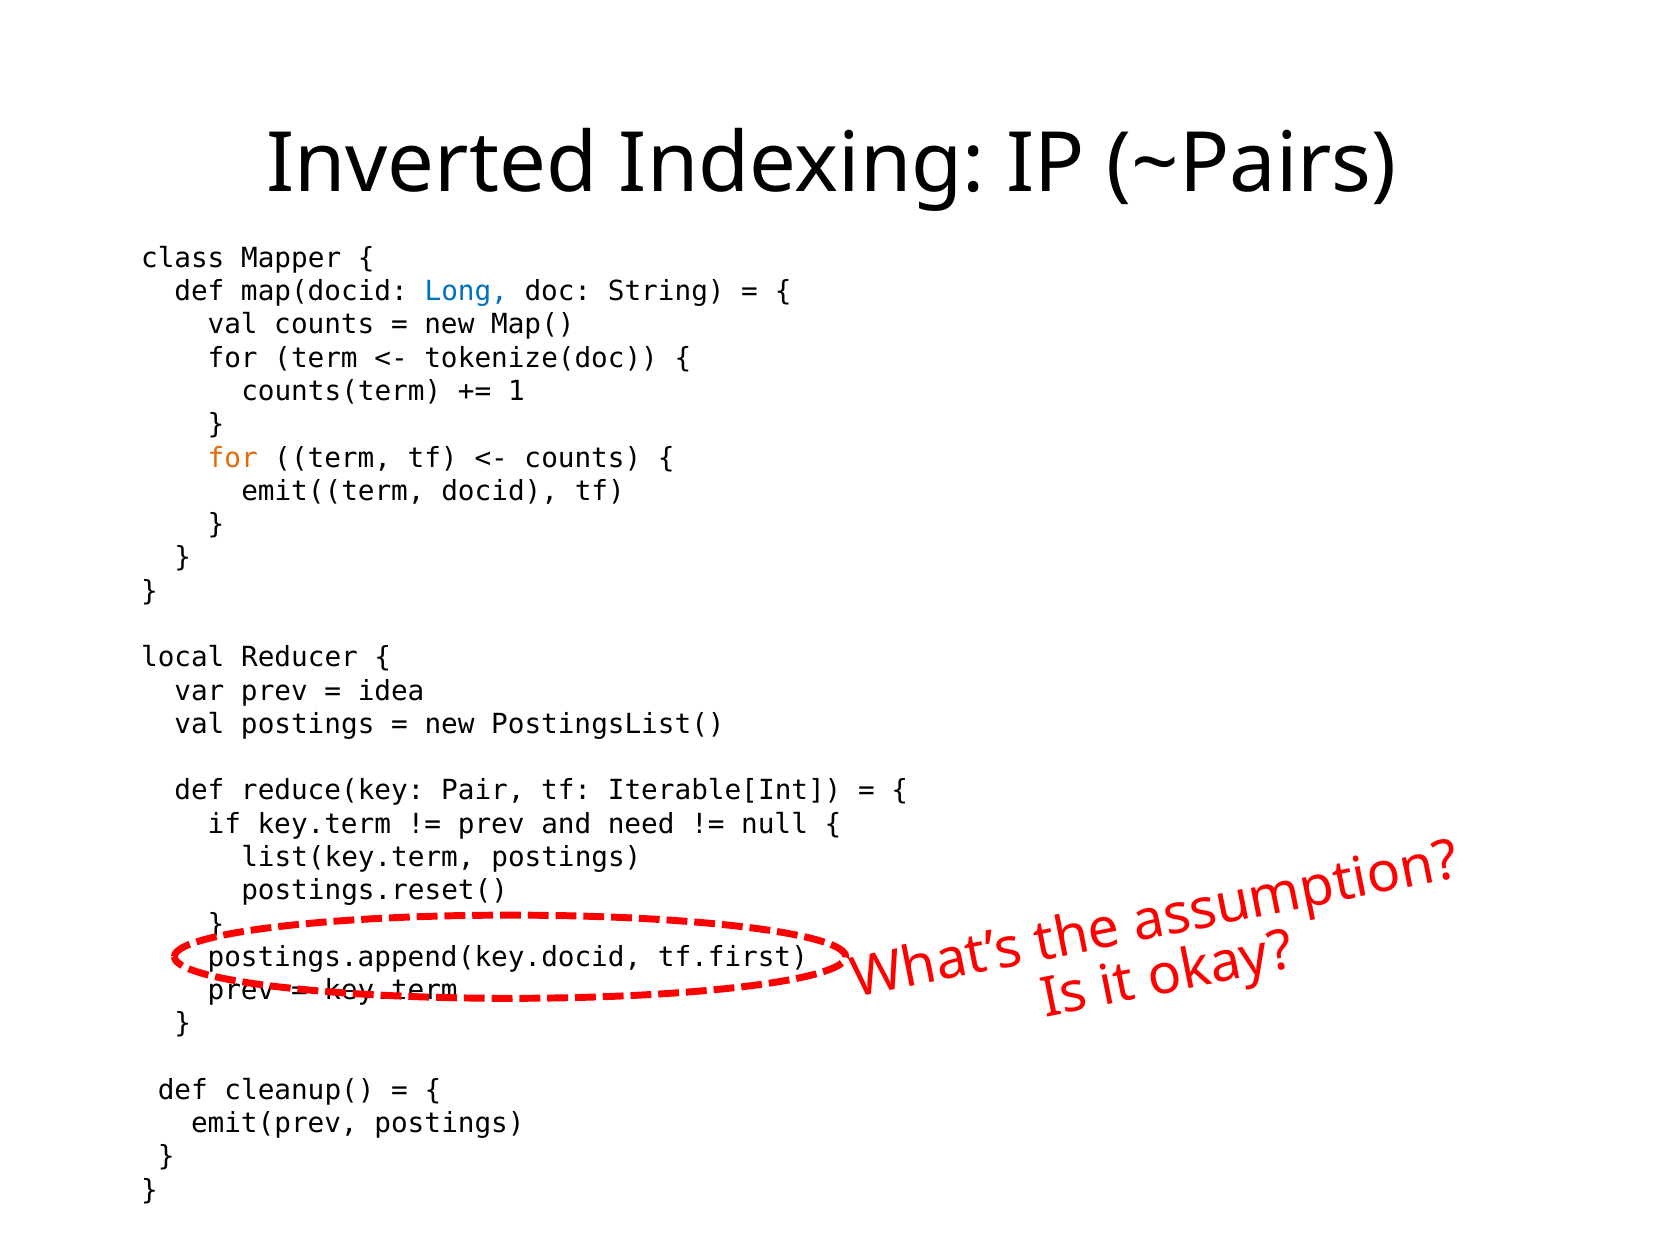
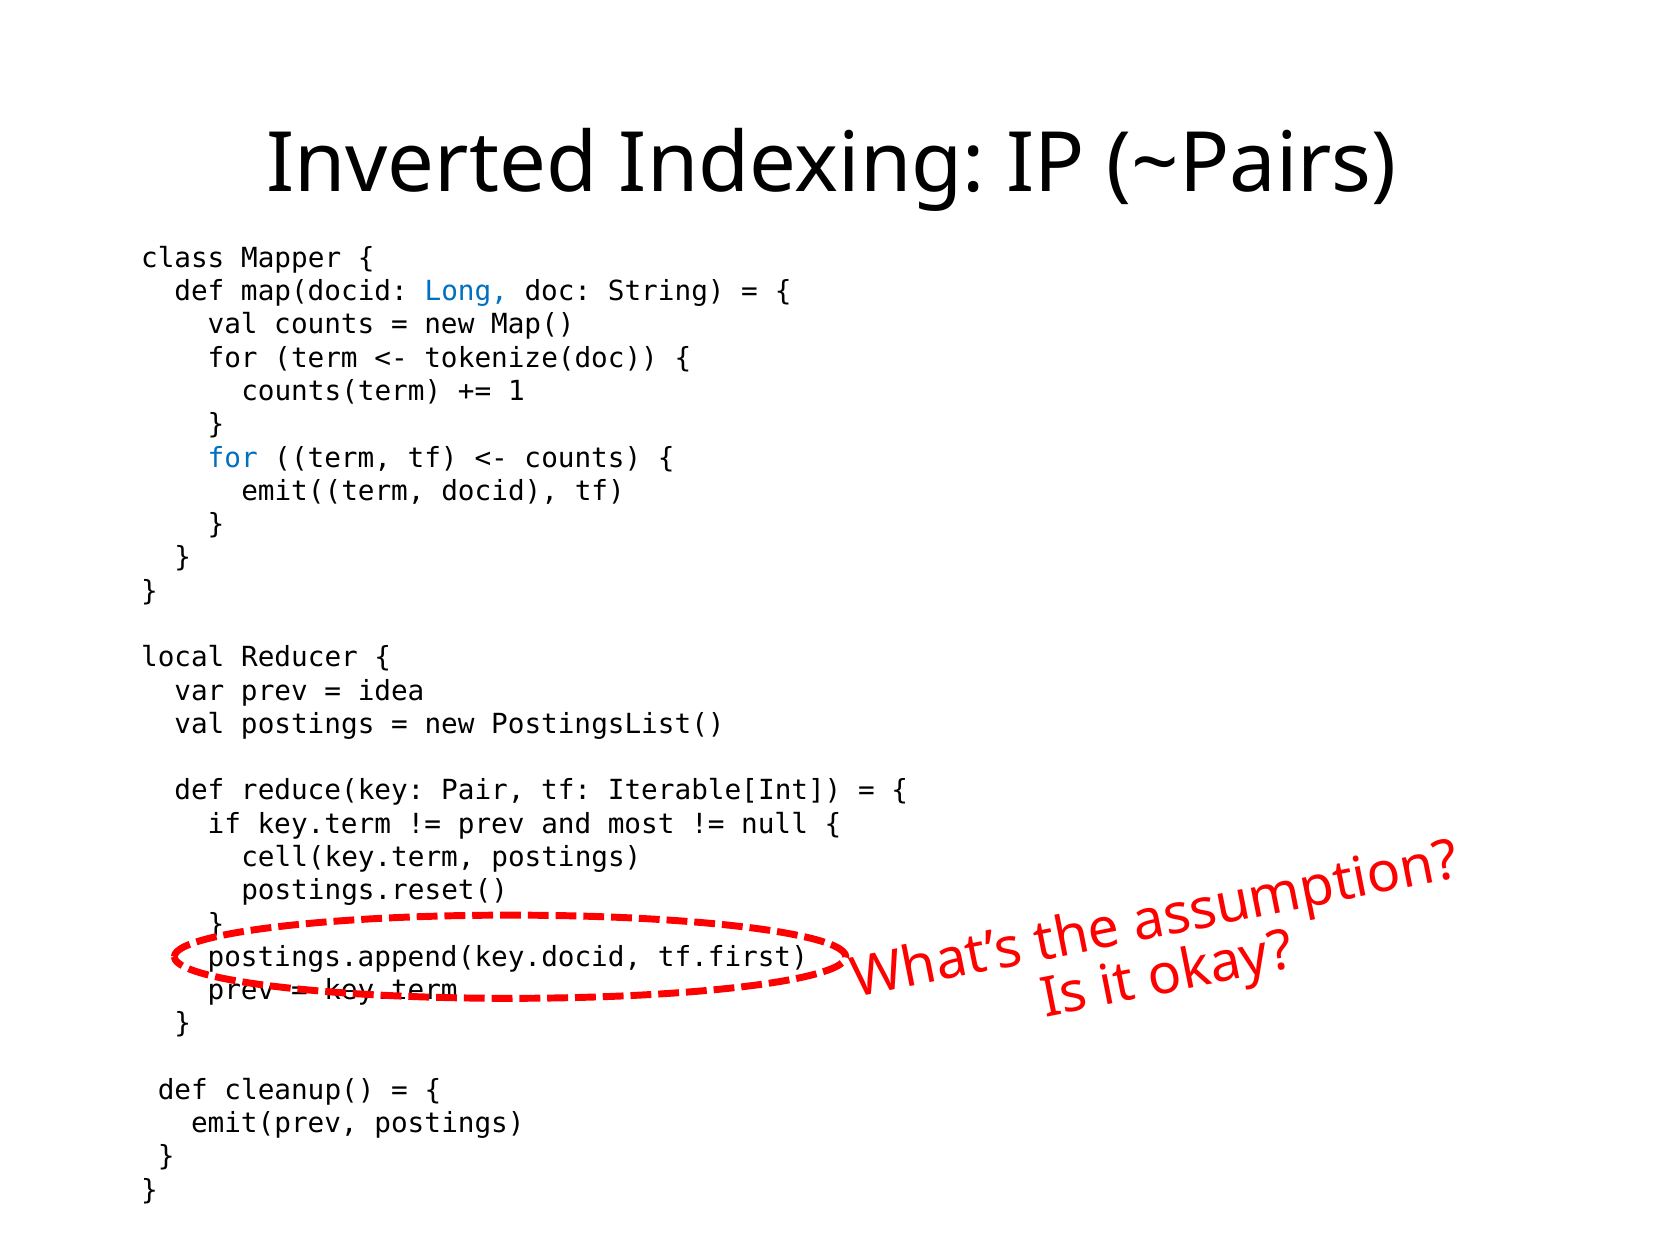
for colour: orange -> blue (233, 458)
need: need -> most (641, 824)
list(key.term: list(key.term -> cell(key.term (358, 857)
